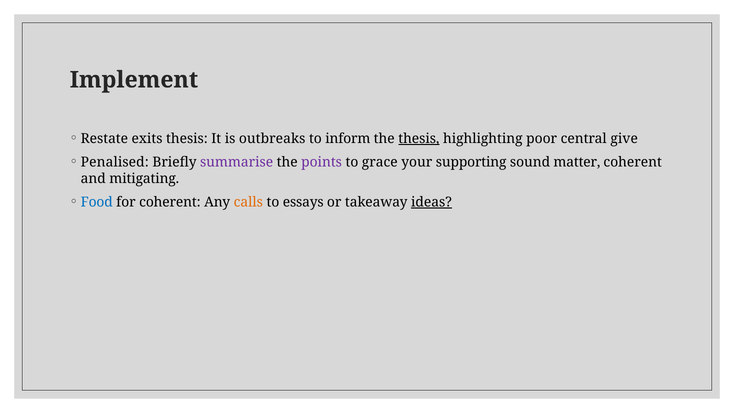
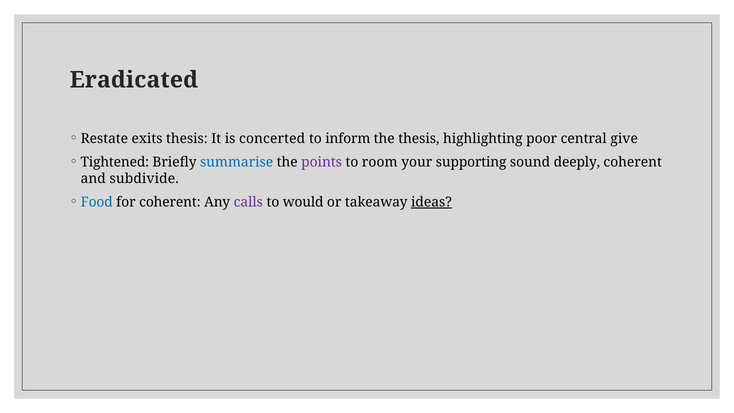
Implement: Implement -> Eradicated (134, 80)
outbreaks: outbreaks -> concerted (272, 139)
thesis underline: present -> none (419, 139)
Penalised: Penalised -> Tightened (115, 162)
summarise colour: purple -> blue (237, 162)
grace: grace -> room (380, 162)
matter: matter -> deeply (577, 162)
mitigating: mitigating -> subdivide (144, 179)
calls colour: orange -> purple (248, 202)
essays: essays -> would (303, 202)
